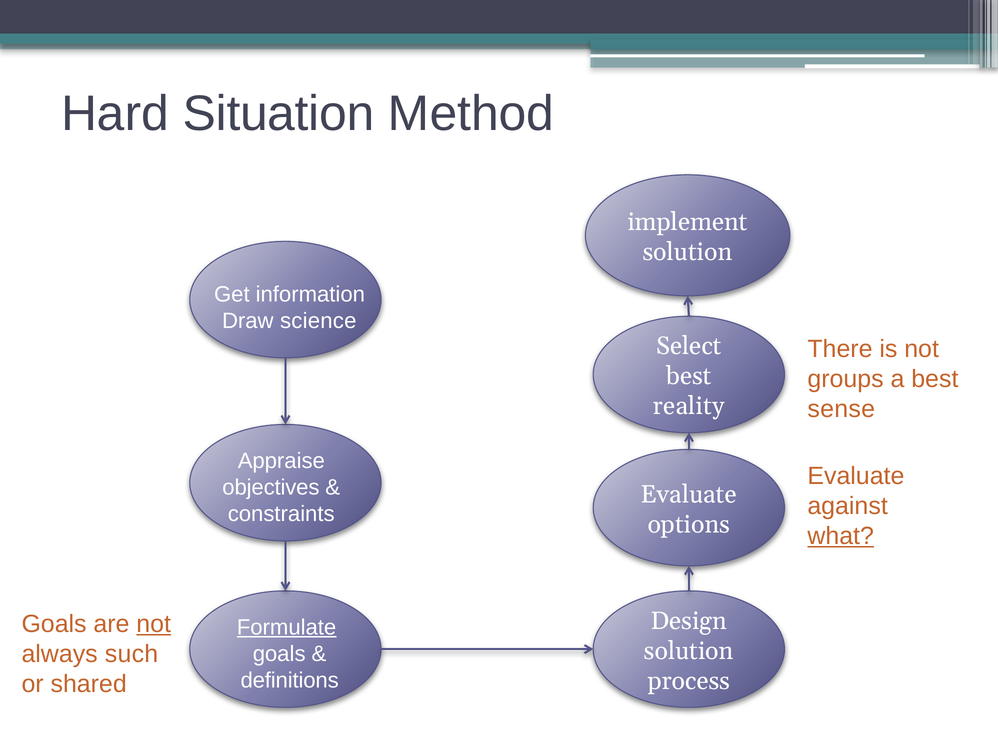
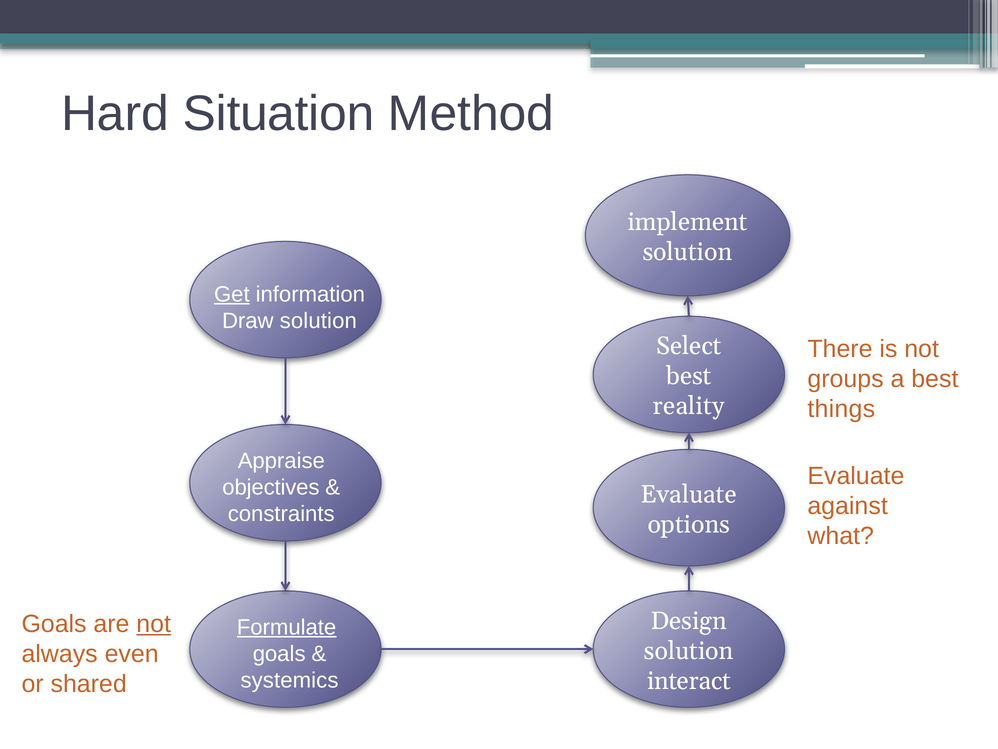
Get underline: none -> present (232, 294)
Draw science: science -> solution (318, 321)
sense: sense -> things (841, 409)
what underline: present -> none (841, 536)
such: such -> even (132, 654)
definitions: definitions -> systemics (289, 680)
process: process -> interact (689, 680)
